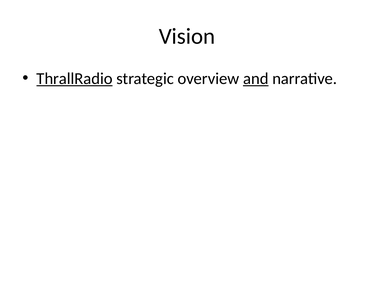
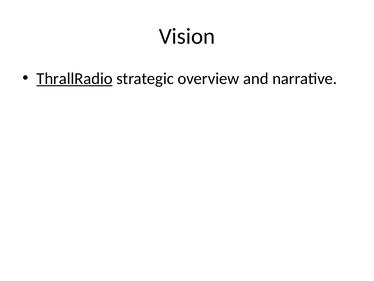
and underline: present -> none (256, 78)
